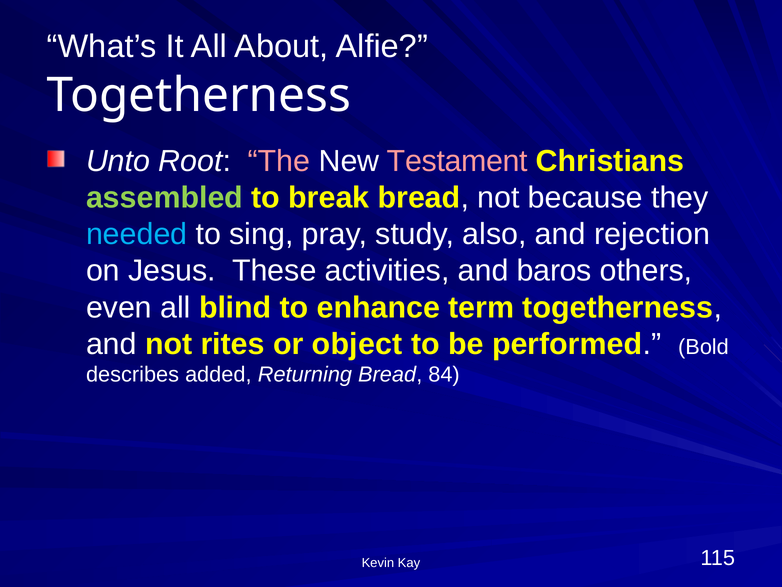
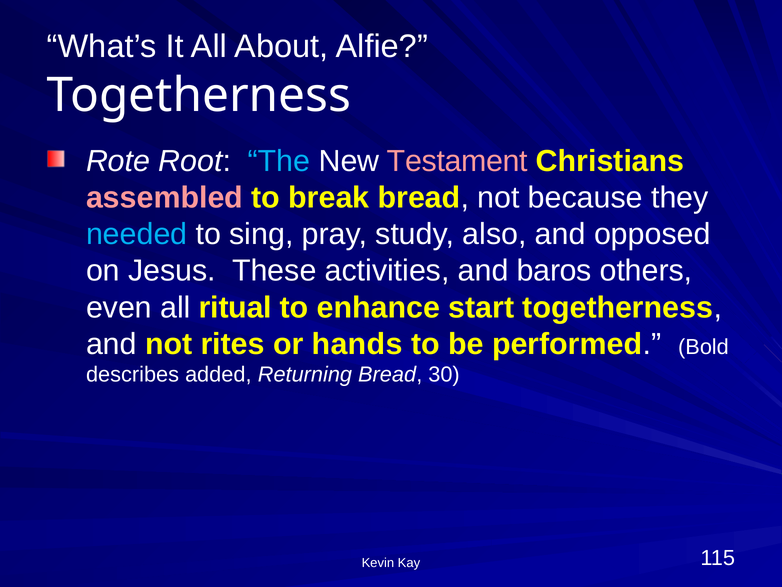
Unto: Unto -> Rote (118, 161)
The colour: pink -> light blue (279, 161)
assembled colour: light green -> pink (164, 198)
rejection: rejection -> opposed (652, 234)
blind: blind -> ritual (235, 307)
term: term -> start (481, 307)
object: object -> hands (357, 344)
84: 84 -> 30 (444, 374)
